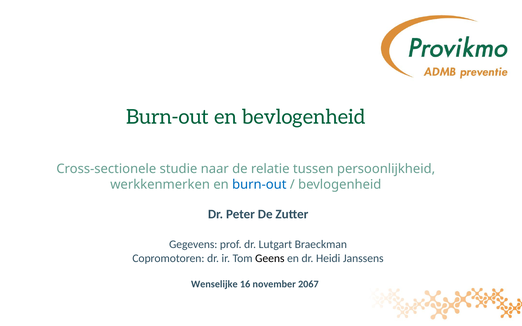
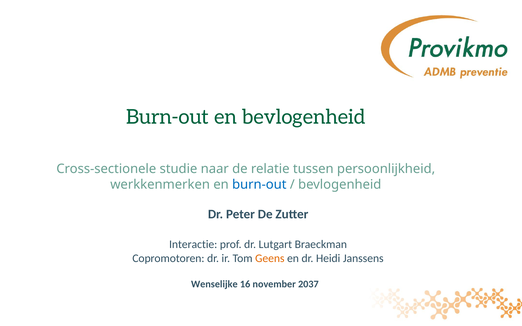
Gegevens: Gegevens -> Interactie (193, 245)
Geens colour: black -> orange (270, 259)
2067: 2067 -> 2037 (308, 284)
